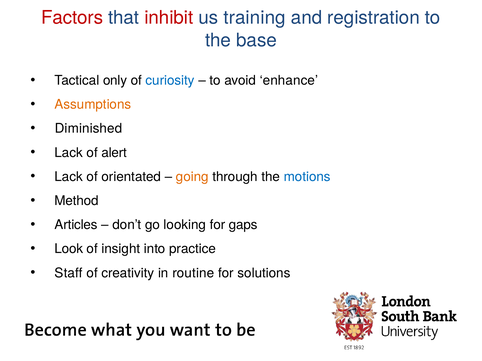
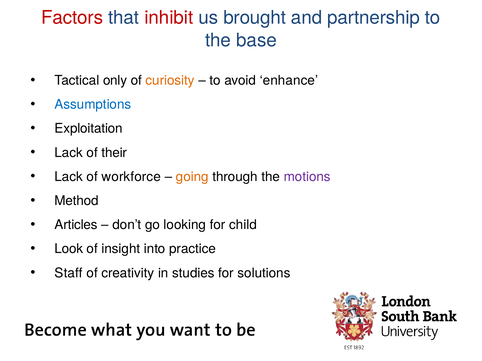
training: training -> brought (255, 18)
registration: registration -> partnership (374, 18)
curiosity colour: blue -> orange (170, 80)
Assumptions colour: orange -> blue (93, 105)
Diminished: Diminished -> Exploitation (89, 129)
alert: alert -> their (114, 153)
orientated: orientated -> workforce (131, 177)
motions colour: blue -> purple (307, 177)
gaps: gaps -> child (243, 225)
routine: routine -> studies (193, 273)
